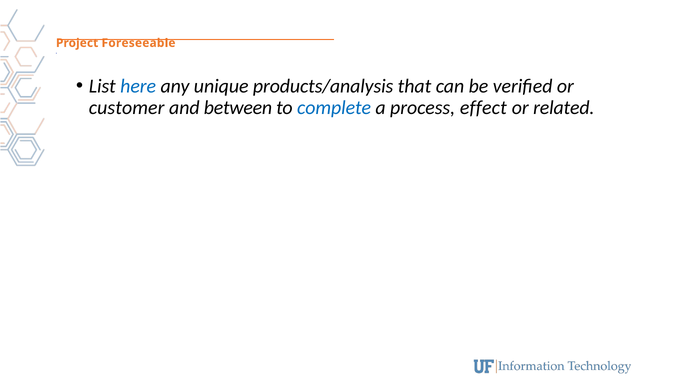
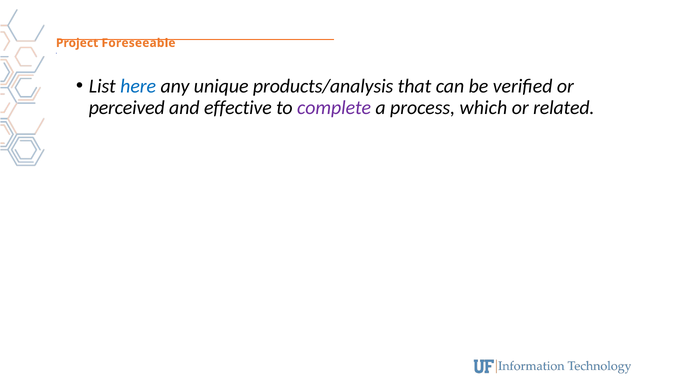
customer: customer -> perceived (127, 108)
between: between -> effective (238, 108)
complete colour: blue -> purple (334, 108)
effect: effect -> which (483, 108)
